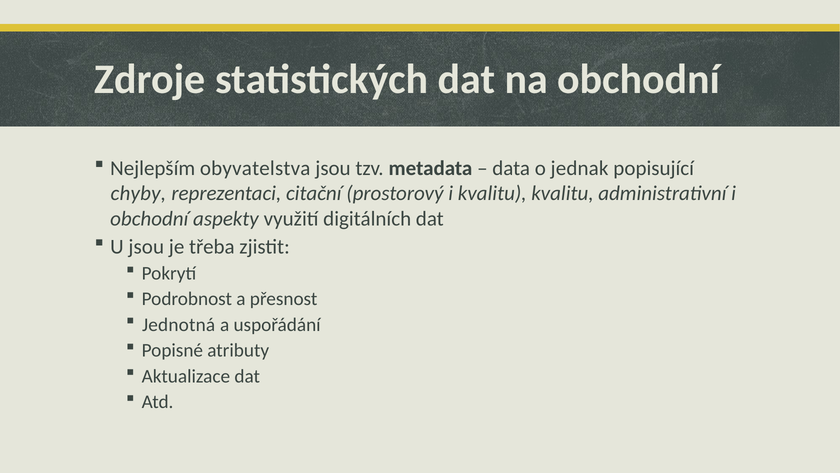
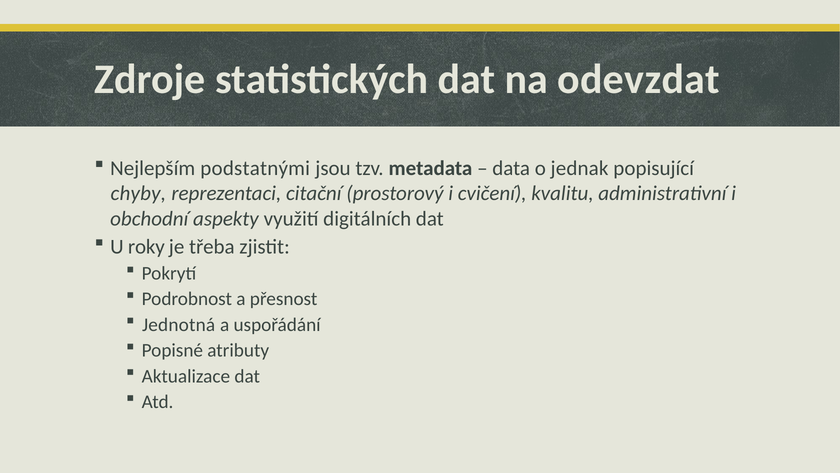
na obchodní: obchodní -> odevzdat (639, 80)
obyvatelstva: obyvatelstva -> podstatnými (255, 168)
i kvalitu: kvalitu -> cvičení (492, 193)
U jsou: jsou -> roky (146, 246)
